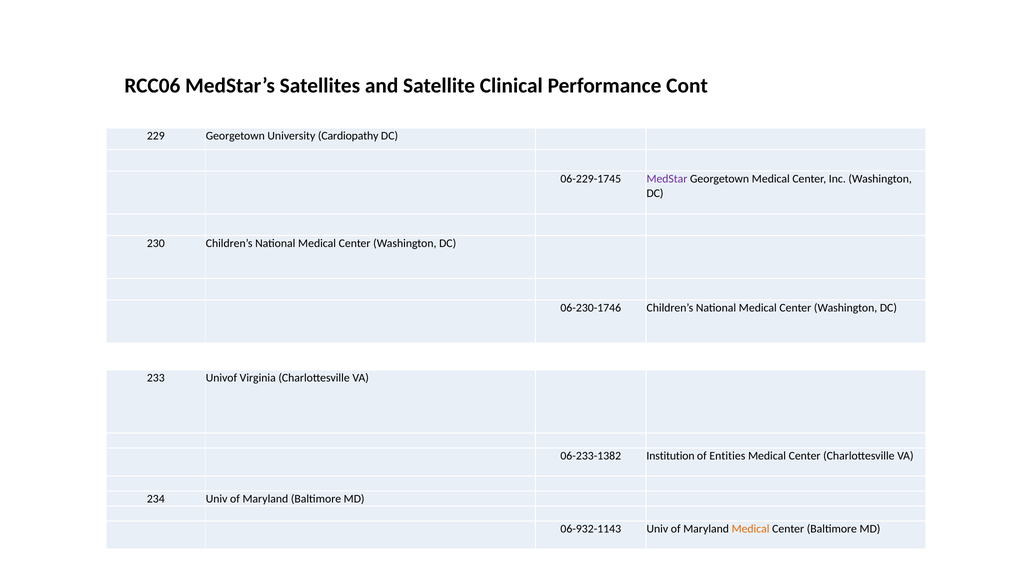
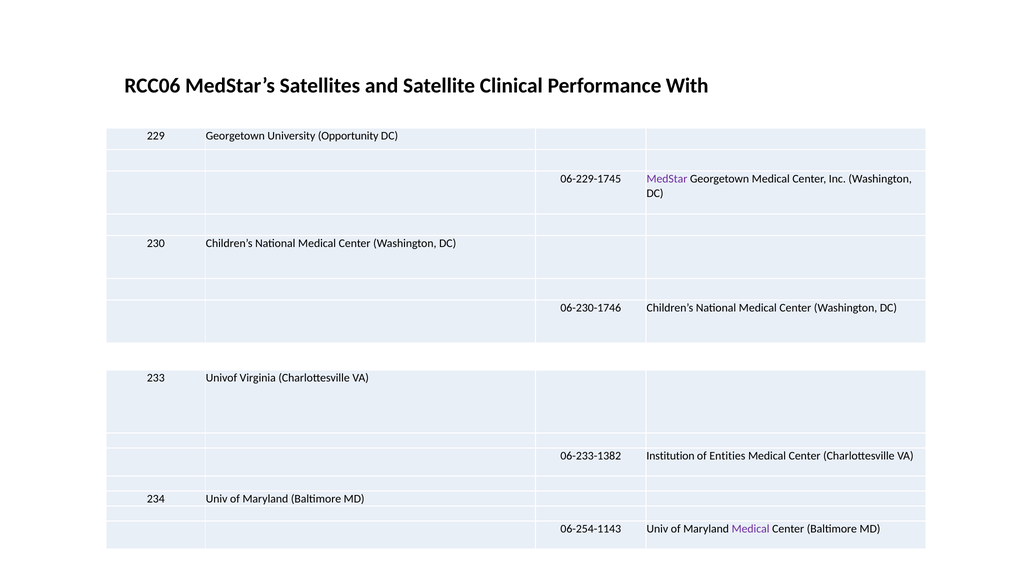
Cont: Cont -> With (687, 86)
Cardiopathy: Cardiopathy -> Opportunity (348, 136)
06-932-1143: 06-932-1143 -> 06-254-1143 (591, 529)
Medical colour: orange -> purple (751, 529)
